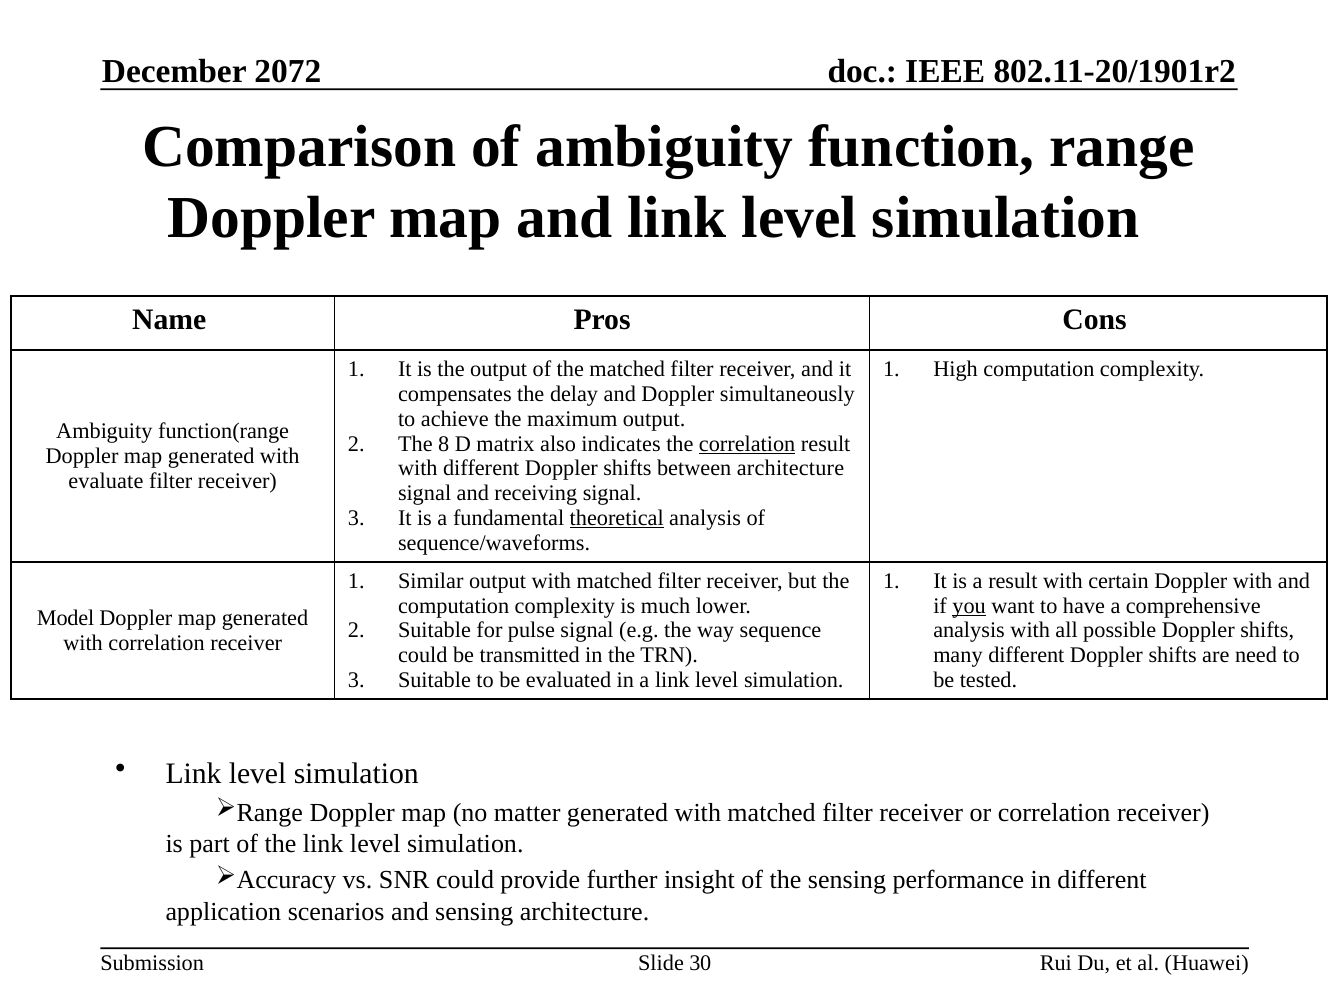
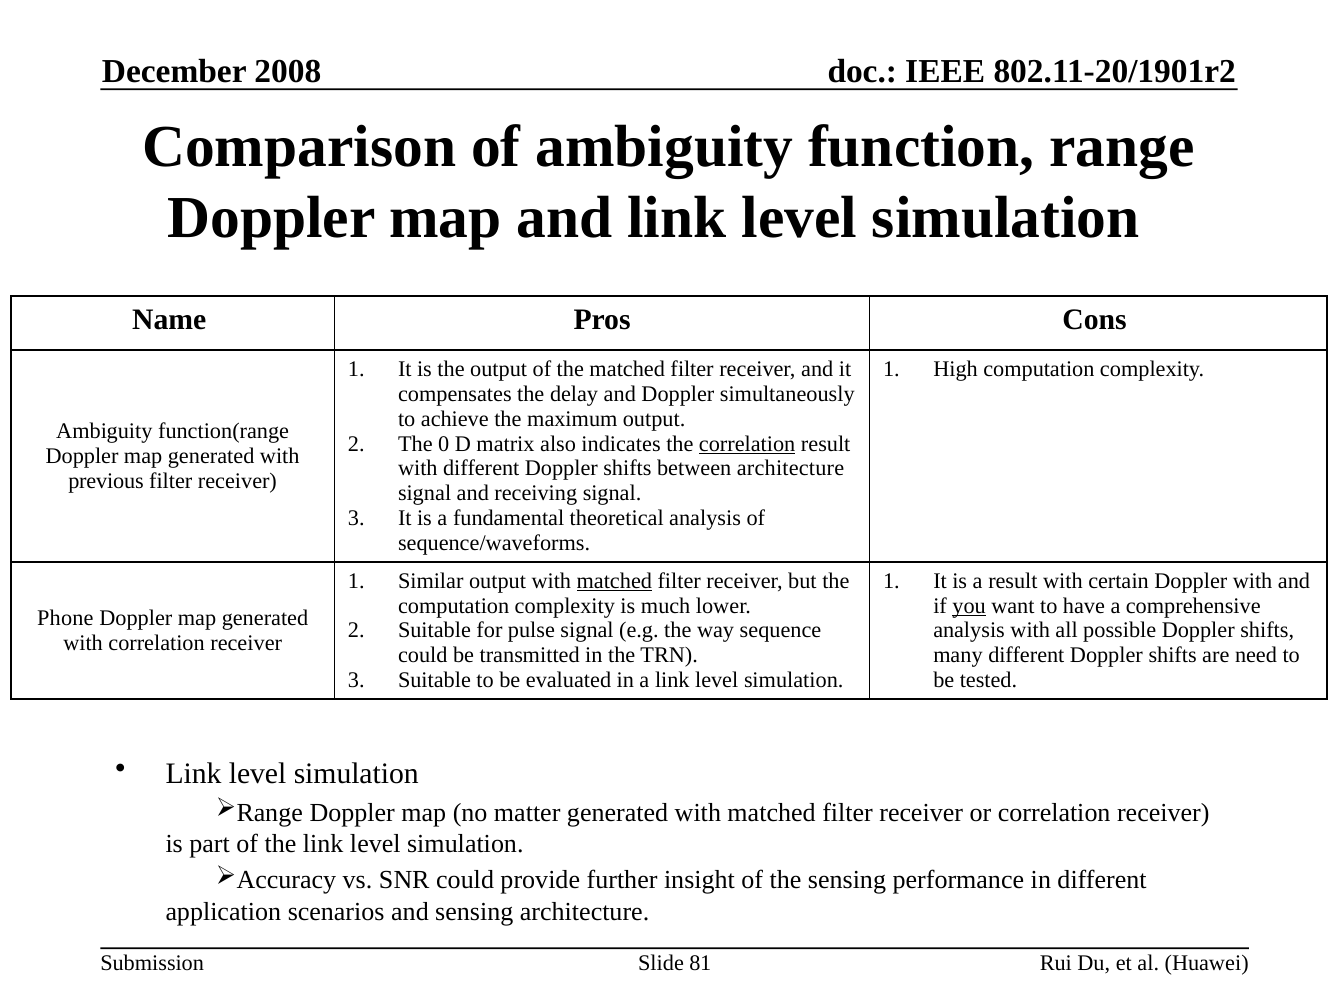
2072: 2072 -> 2008 (288, 71)
8: 8 -> 0 (444, 444)
evaluate: evaluate -> previous (106, 481)
theoretical underline: present -> none (617, 518)
matched underline: none -> present (614, 581)
Model: Model -> Phone (65, 618)
30: 30 -> 81 (700, 962)
